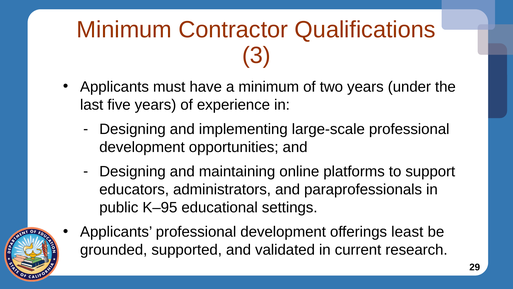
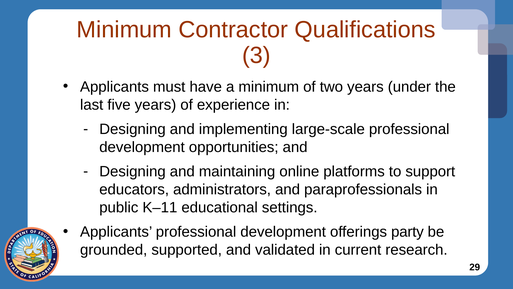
K–95: K–95 -> K–11 (160, 207)
least: least -> party (407, 232)
